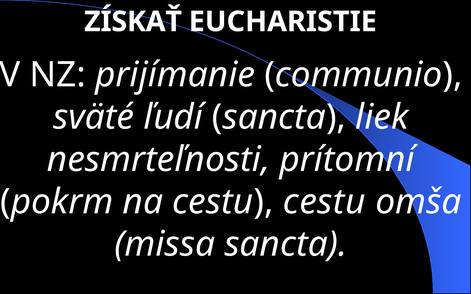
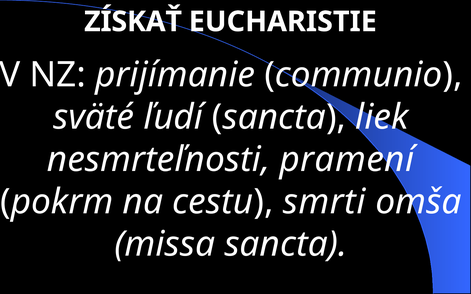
prítomní: prítomní -> pramení (347, 160)
cestu cestu: cestu -> smrti (324, 202)
